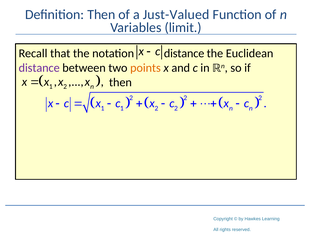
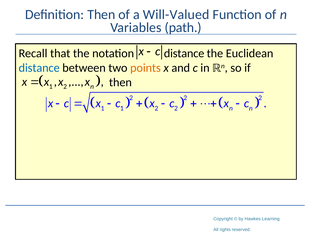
Just-Valued: Just-Valued -> Will-Valued (176, 14)
limit: limit -> path (183, 27)
distance colour: purple -> blue (39, 68)
